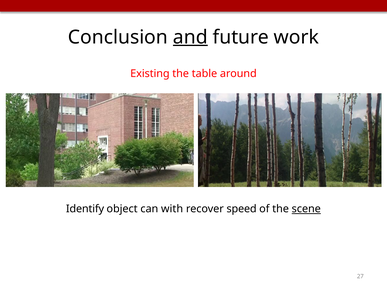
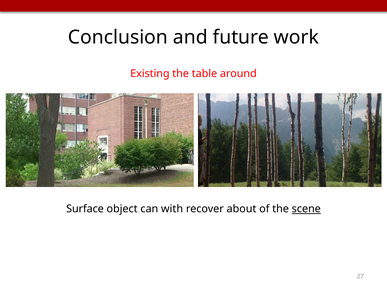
and underline: present -> none (190, 37)
Identify: Identify -> Surface (85, 209)
speed: speed -> about (241, 209)
